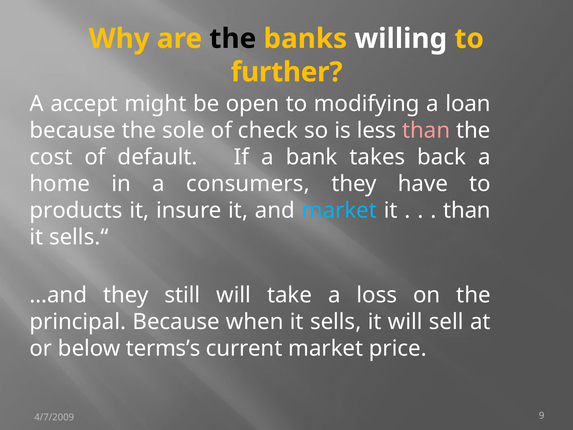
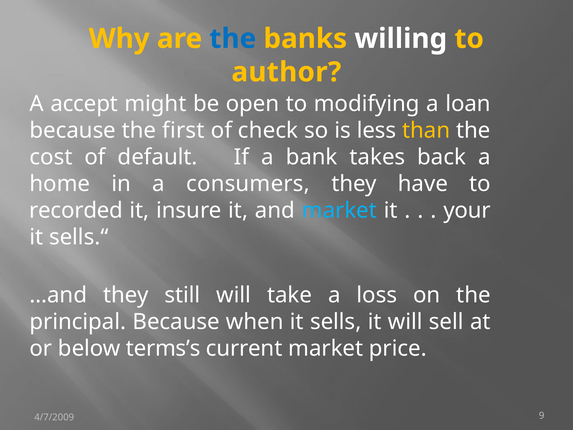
the colour: black -> blue (233, 39)
further: further -> author (286, 72)
sole: sole -> first (183, 130)
than colour: pink -> yellow (426, 130)
products: products -> recorded (76, 210)
than: than -> your (467, 210)
